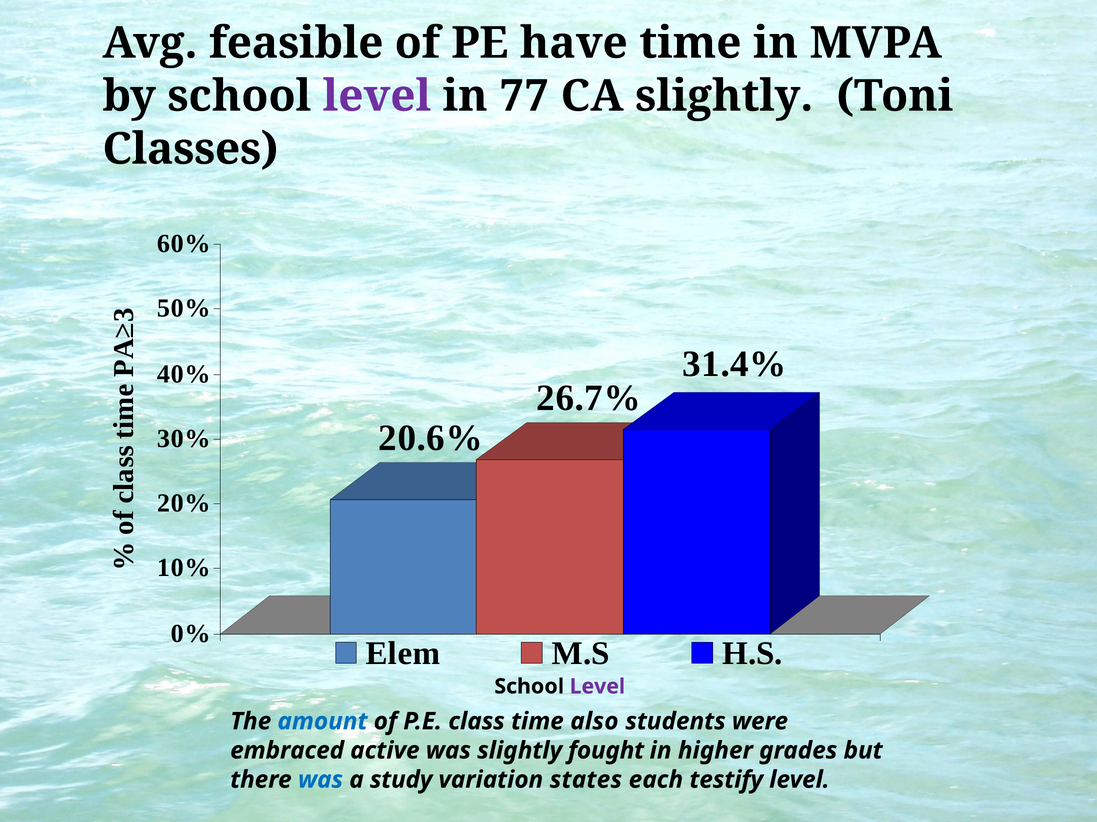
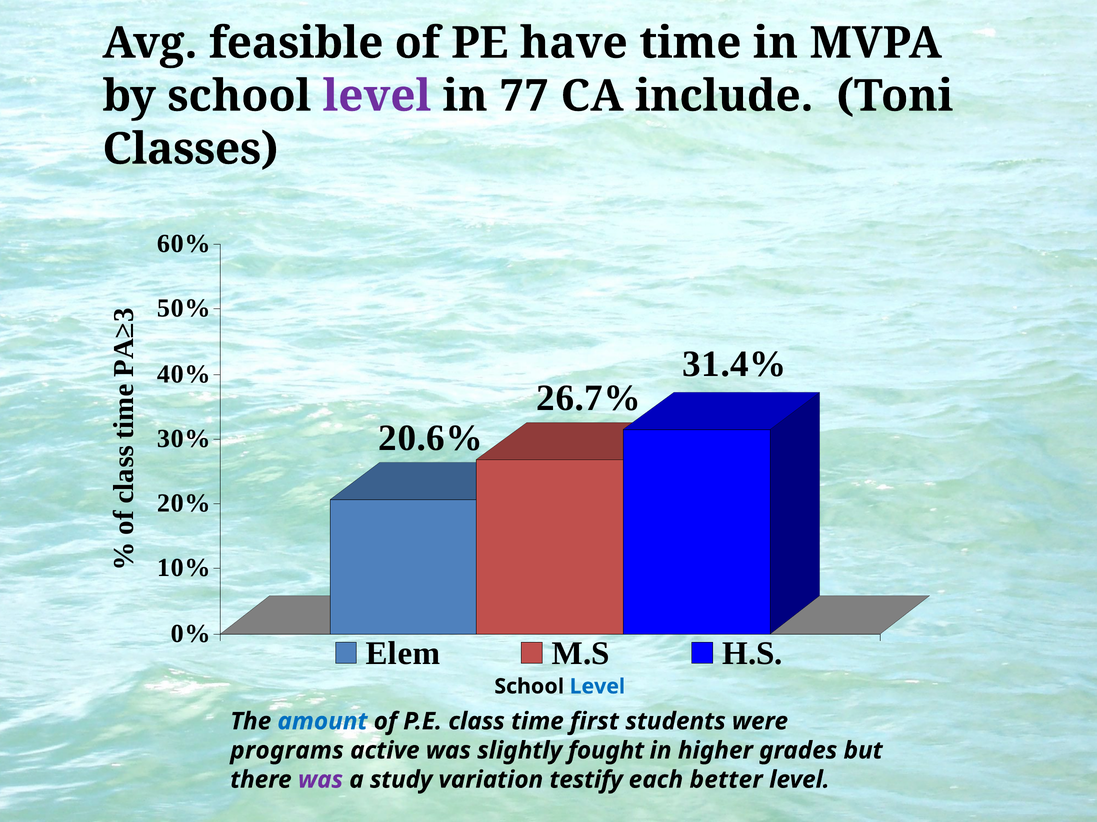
CA slightly: slightly -> include (724, 96)
Level colour: purple -> blue (597, 687)
also: also -> first (594, 722)
embraced: embraced -> programs (287, 751)
was colour: blue -> purple (321, 780)
states: states -> testify (586, 780)
testify: testify -> better (726, 780)
